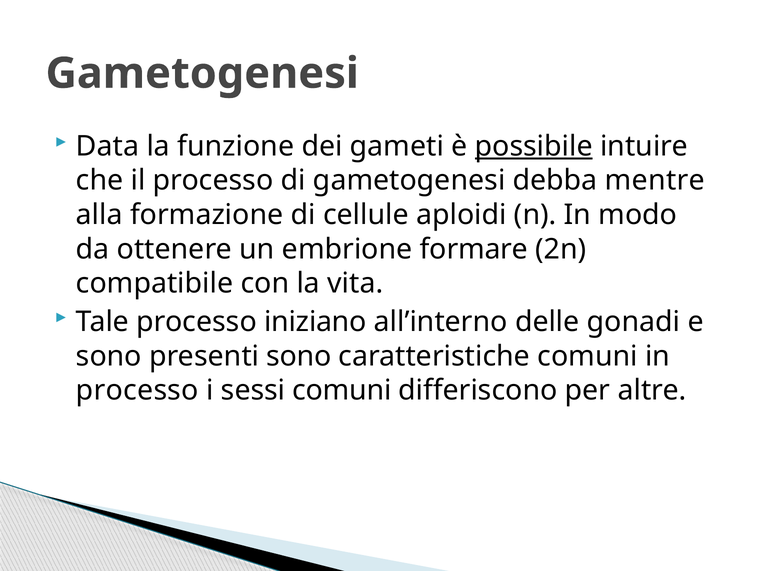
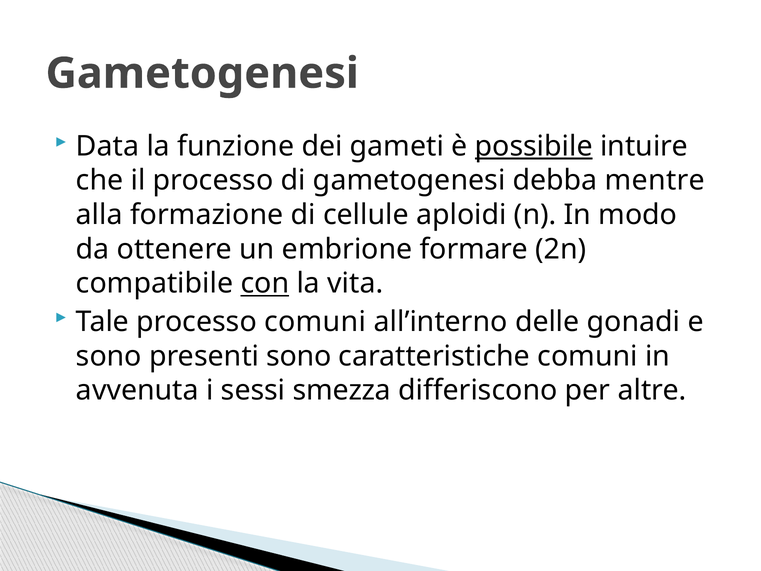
con underline: none -> present (265, 283)
processo iniziano: iniziano -> comuni (315, 322)
processo: processo -> avvenuta (137, 390)
sessi comuni: comuni -> smezza (342, 390)
